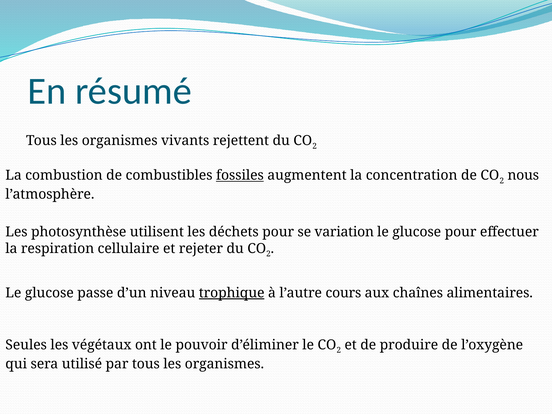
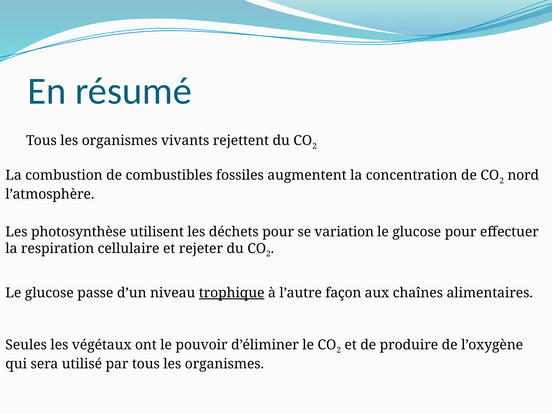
fossiles underline: present -> none (240, 175)
nous: nous -> nord (523, 175)
cours: cours -> façon (343, 293)
